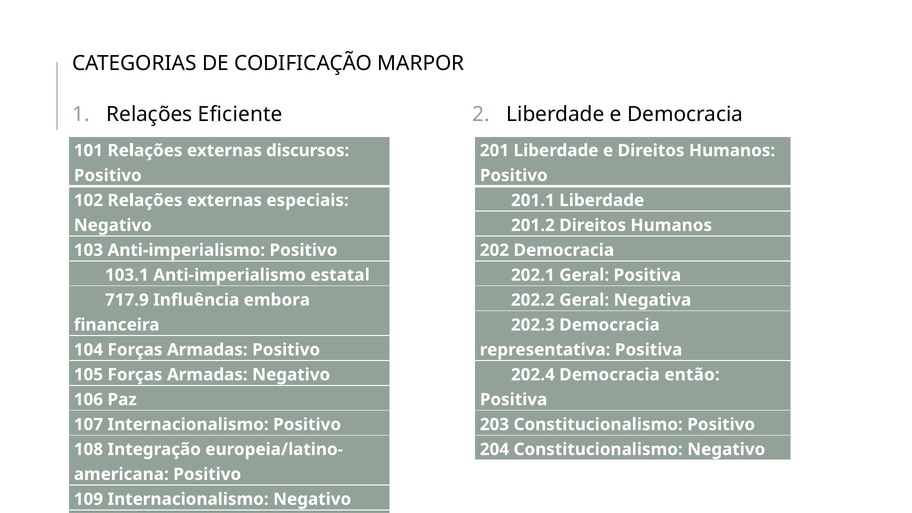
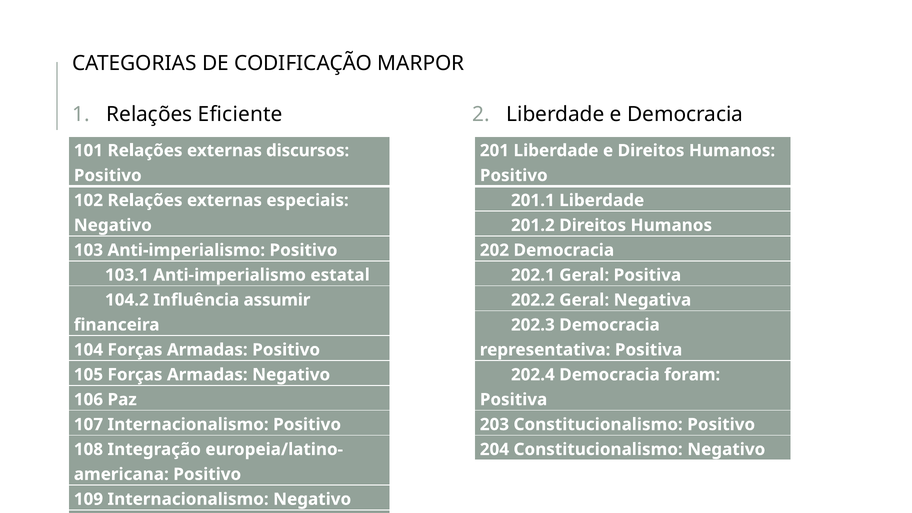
717.9: 717.9 -> 104.2 (127, 300)
embora: embora -> assumir (277, 300)
então: então -> foram (692, 375)
